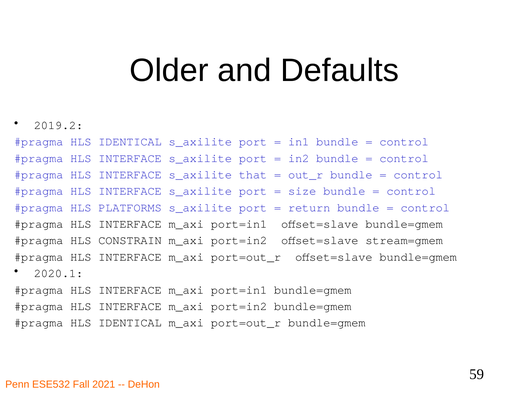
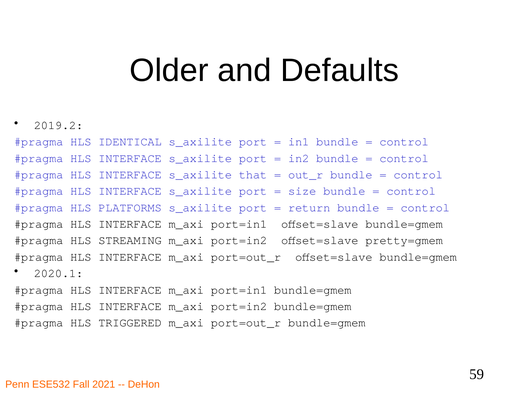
CONSTRAIN: CONSTRAIN -> STREAMING (130, 240)
stream=gmem: stream=gmem -> pretty=gmem (404, 240)
IDENTICAL: IDENTICAL -> TRIGGERED (130, 323)
